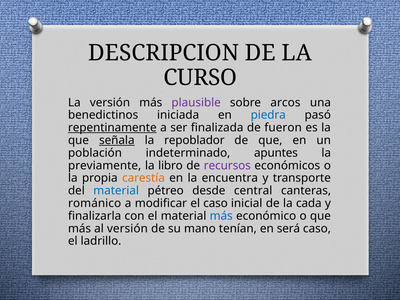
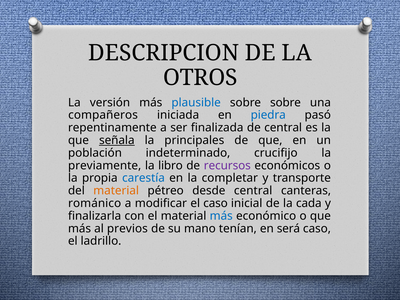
CURSO: CURSO -> OTROS (200, 78)
plausible colour: purple -> blue (196, 103)
sobre arcos: arcos -> sobre (286, 103)
benedictinos: benedictinos -> compañeros (103, 115)
repentinamente underline: present -> none (112, 128)
de fueron: fueron -> central (283, 128)
repoblador: repoblador -> principales (194, 140)
apuntes: apuntes -> crucifijo (276, 153)
carestía colour: orange -> blue (143, 178)
encuentra: encuentra -> completar (230, 178)
material colour: blue -> orange (116, 191)
al versión: versión -> previos (127, 229)
